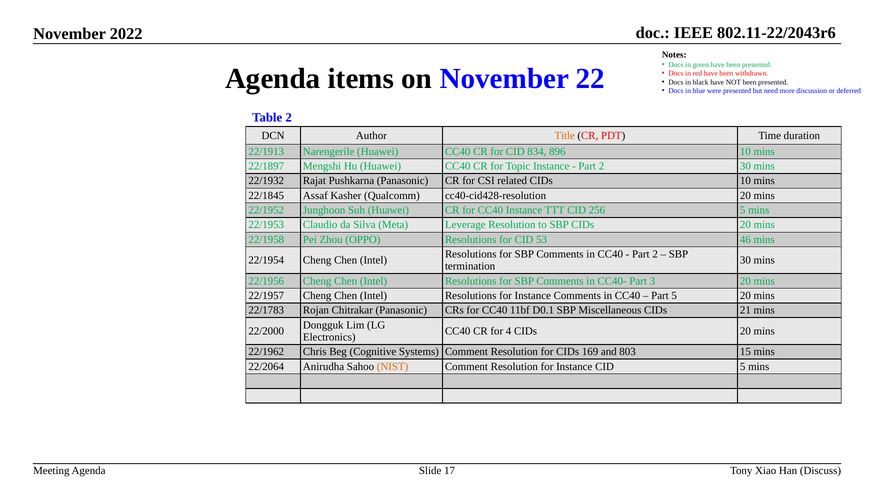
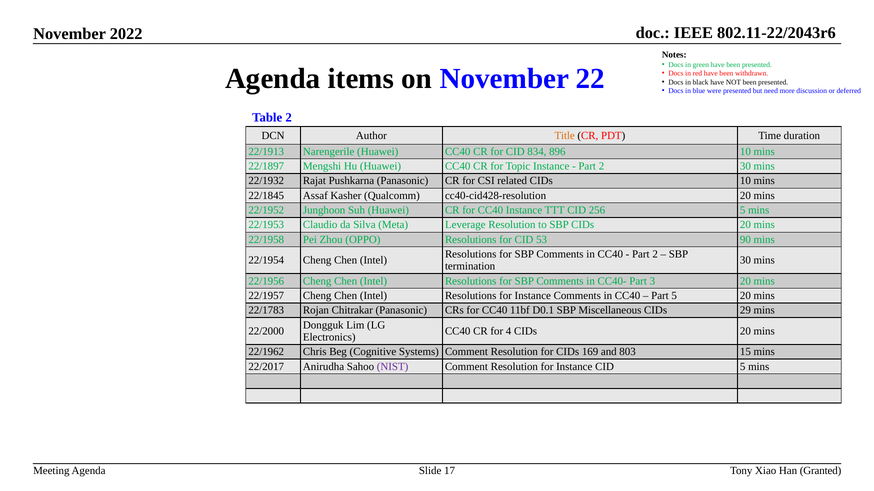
46: 46 -> 90 (745, 240)
21: 21 -> 29 (745, 311)
22/2064: 22/2064 -> 22/2017 (266, 367)
NIST colour: orange -> purple (393, 367)
Discuss: Discuss -> Granted (821, 471)
